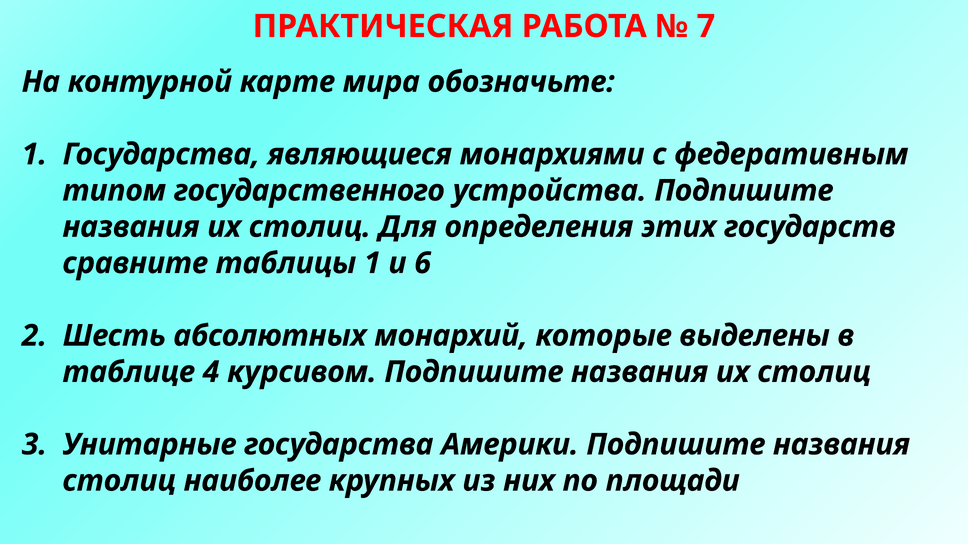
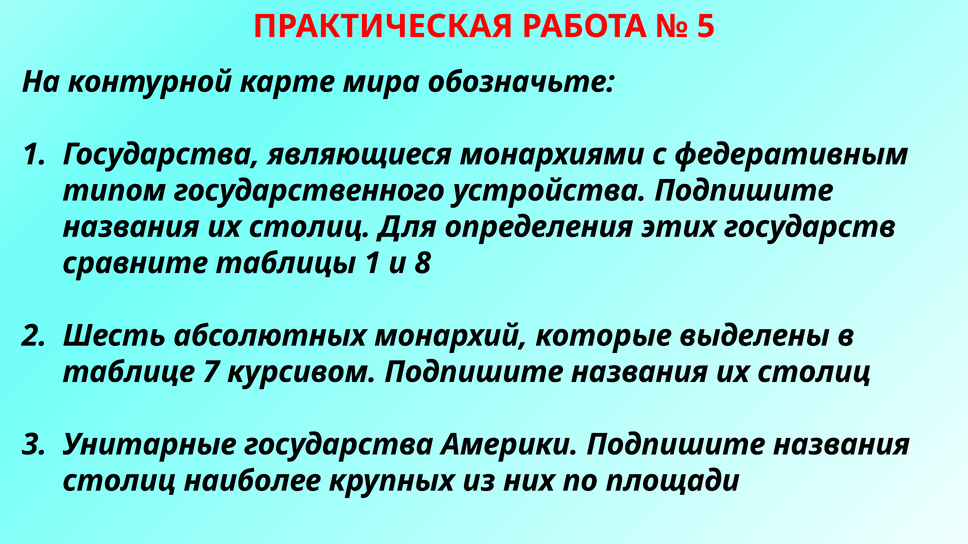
7: 7 -> 5 (706, 26)
6: 6 -> 8 (423, 263)
4: 4 -> 7 (211, 372)
